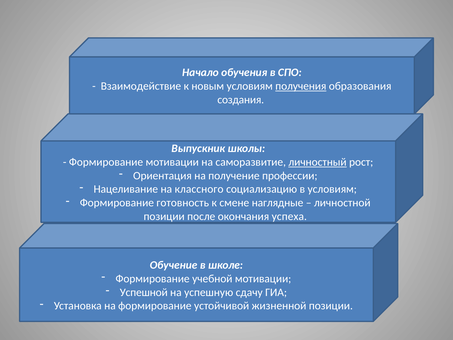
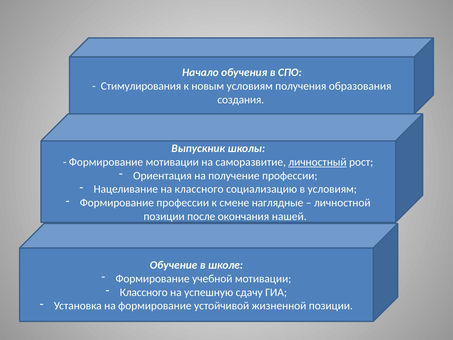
Взаимодействие: Взаимодействие -> Стимулирования (141, 86)
получения underline: present -> none (301, 86)
Формирование готовность: готовность -> профессии (183, 203)
успеха: успеха -> нашей (289, 216)
Успешной: Успешной -> Классного (144, 292)
